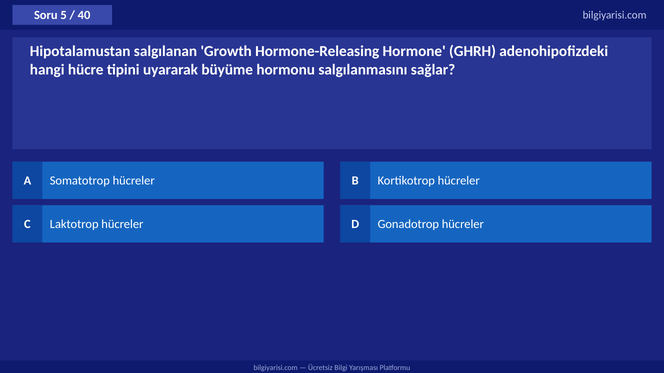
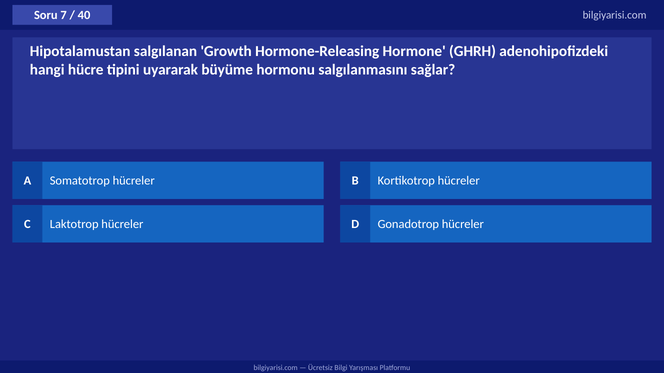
5: 5 -> 7 (64, 15)
